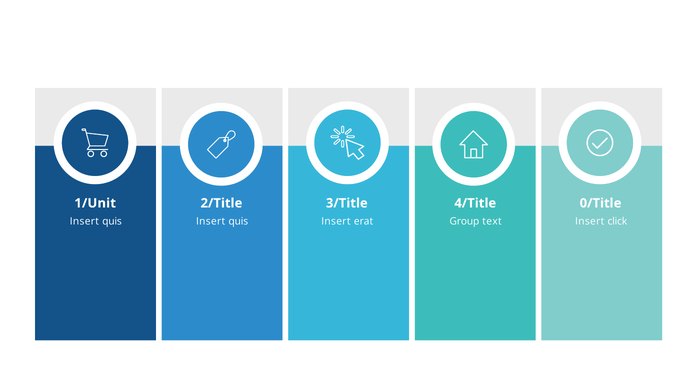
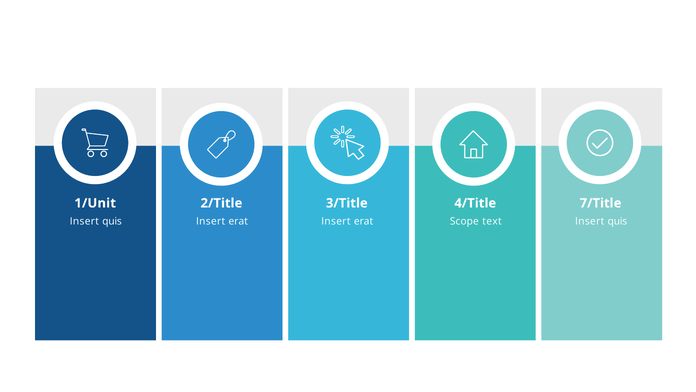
0/Title: 0/Title -> 7/Title (601, 203)
quis: quis -> erat (238, 221)
Group: Group -> Scope (464, 221)
click: click -> quis (617, 221)
